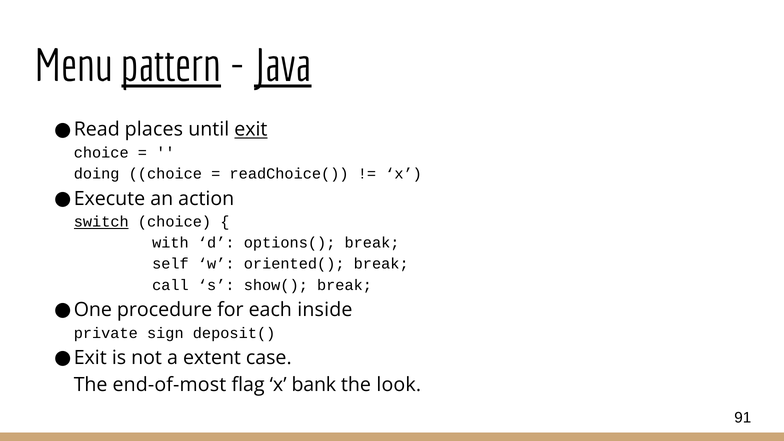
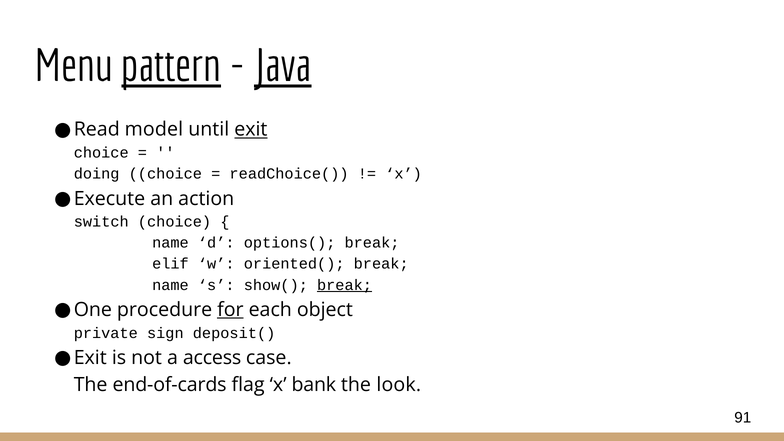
places: places -> model (154, 130)
switch underline: present -> none (101, 222)
with: with -> name (170, 243)
self: self -> elif (170, 264)
call: call -> name (170, 285)
break underline: none -> present (345, 285)
for underline: none -> present (230, 310)
inside: inside -> object (325, 310)
extent: extent -> access (212, 358)
end-of-most: end-of-most -> end-of-cards (170, 385)
